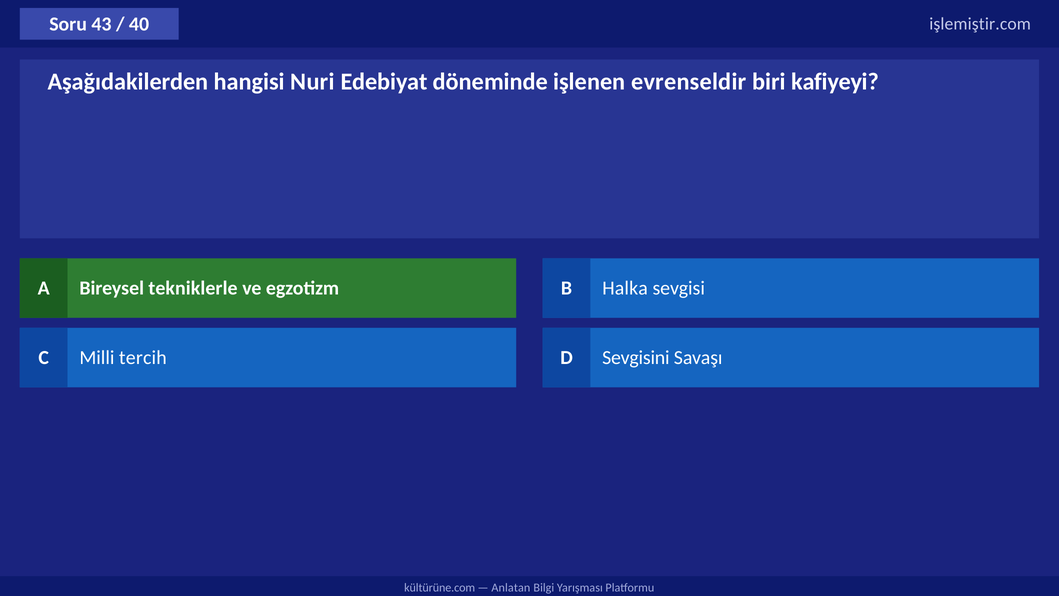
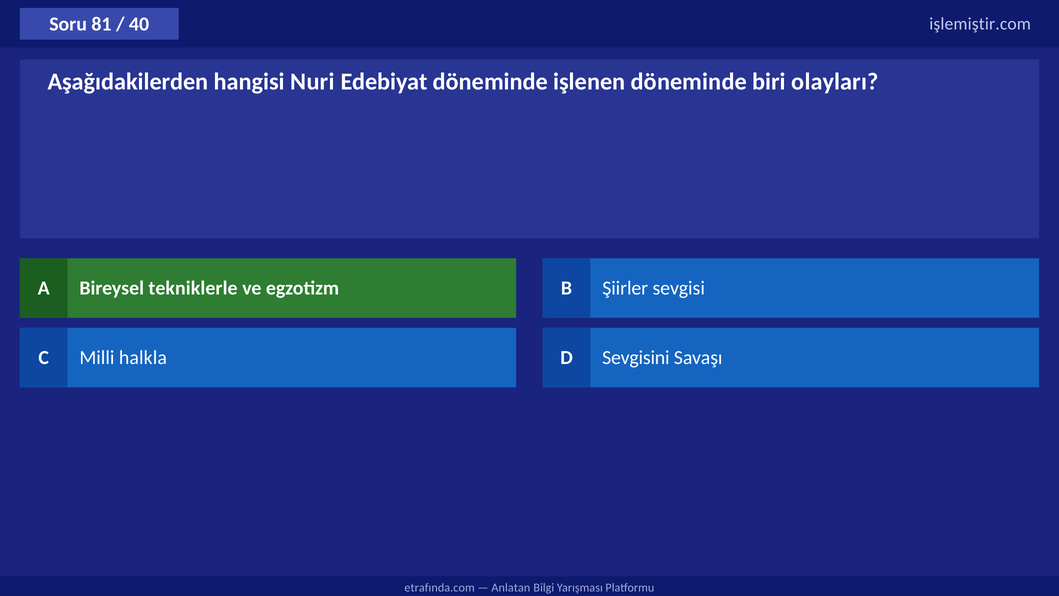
43: 43 -> 81 (101, 24)
işlenen evrenseldir: evrenseldir -> döneminde (689, 82)
kafiyeyi: kafiyeyi -> olayları (835, 82)
Halka: Halka -> Şiirler (625, 288)
tercih: tercih -> halkla (143, 358)
kültürüne.com: kültürüne.com -> etrafında.com (440, 587)
